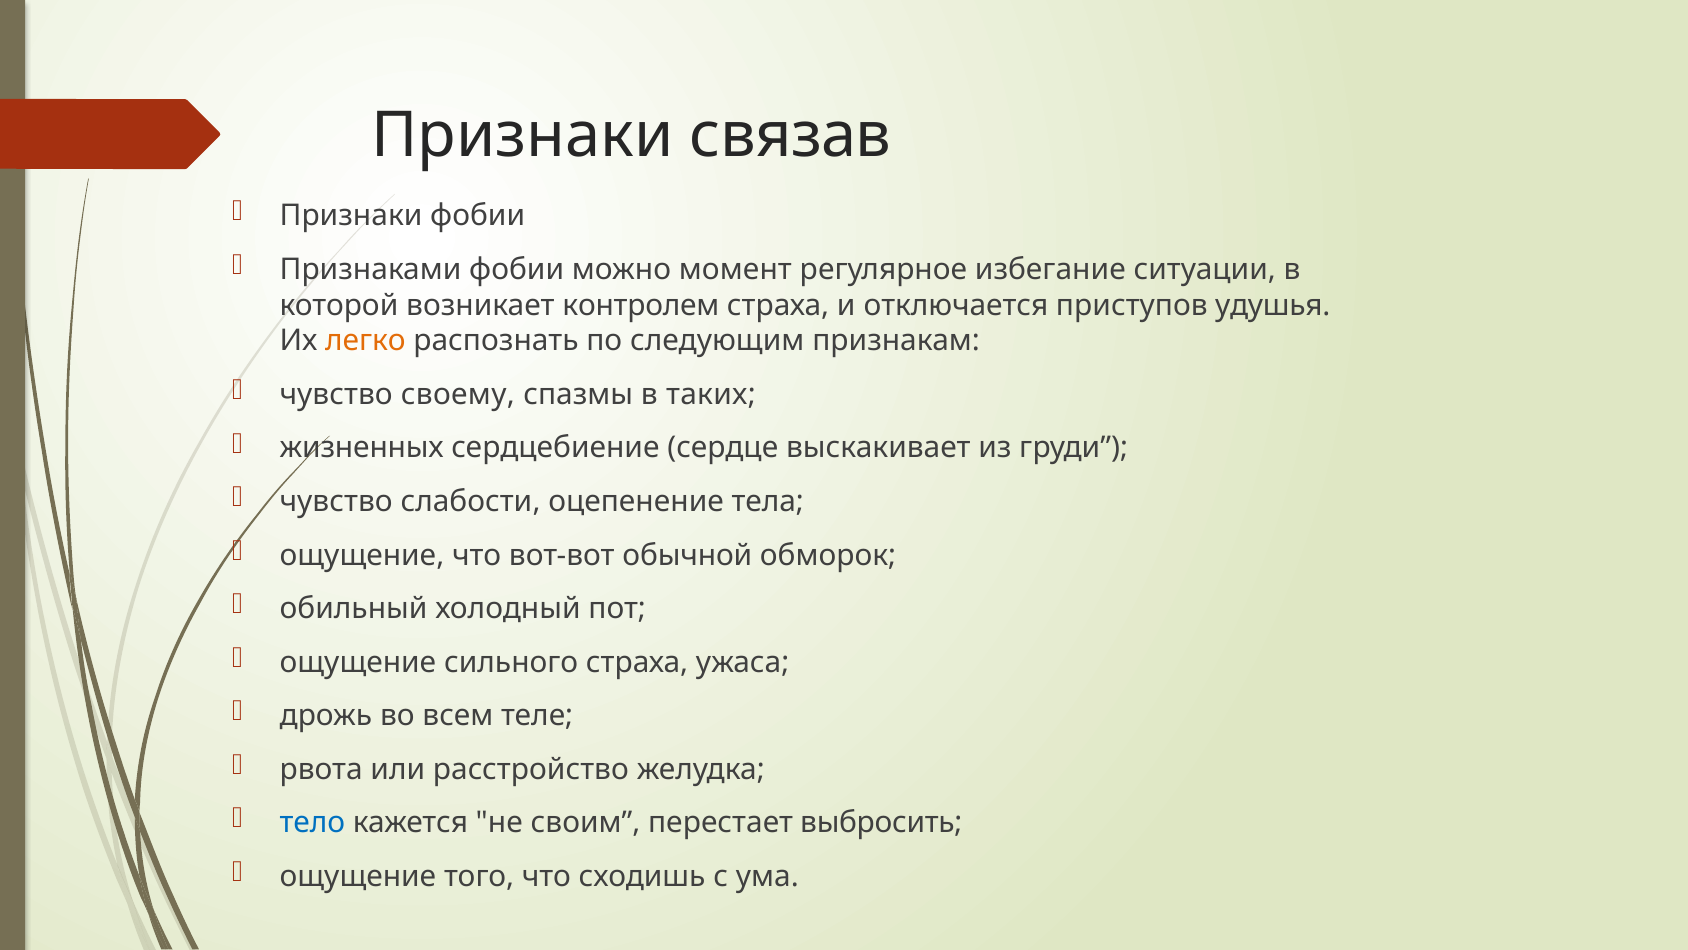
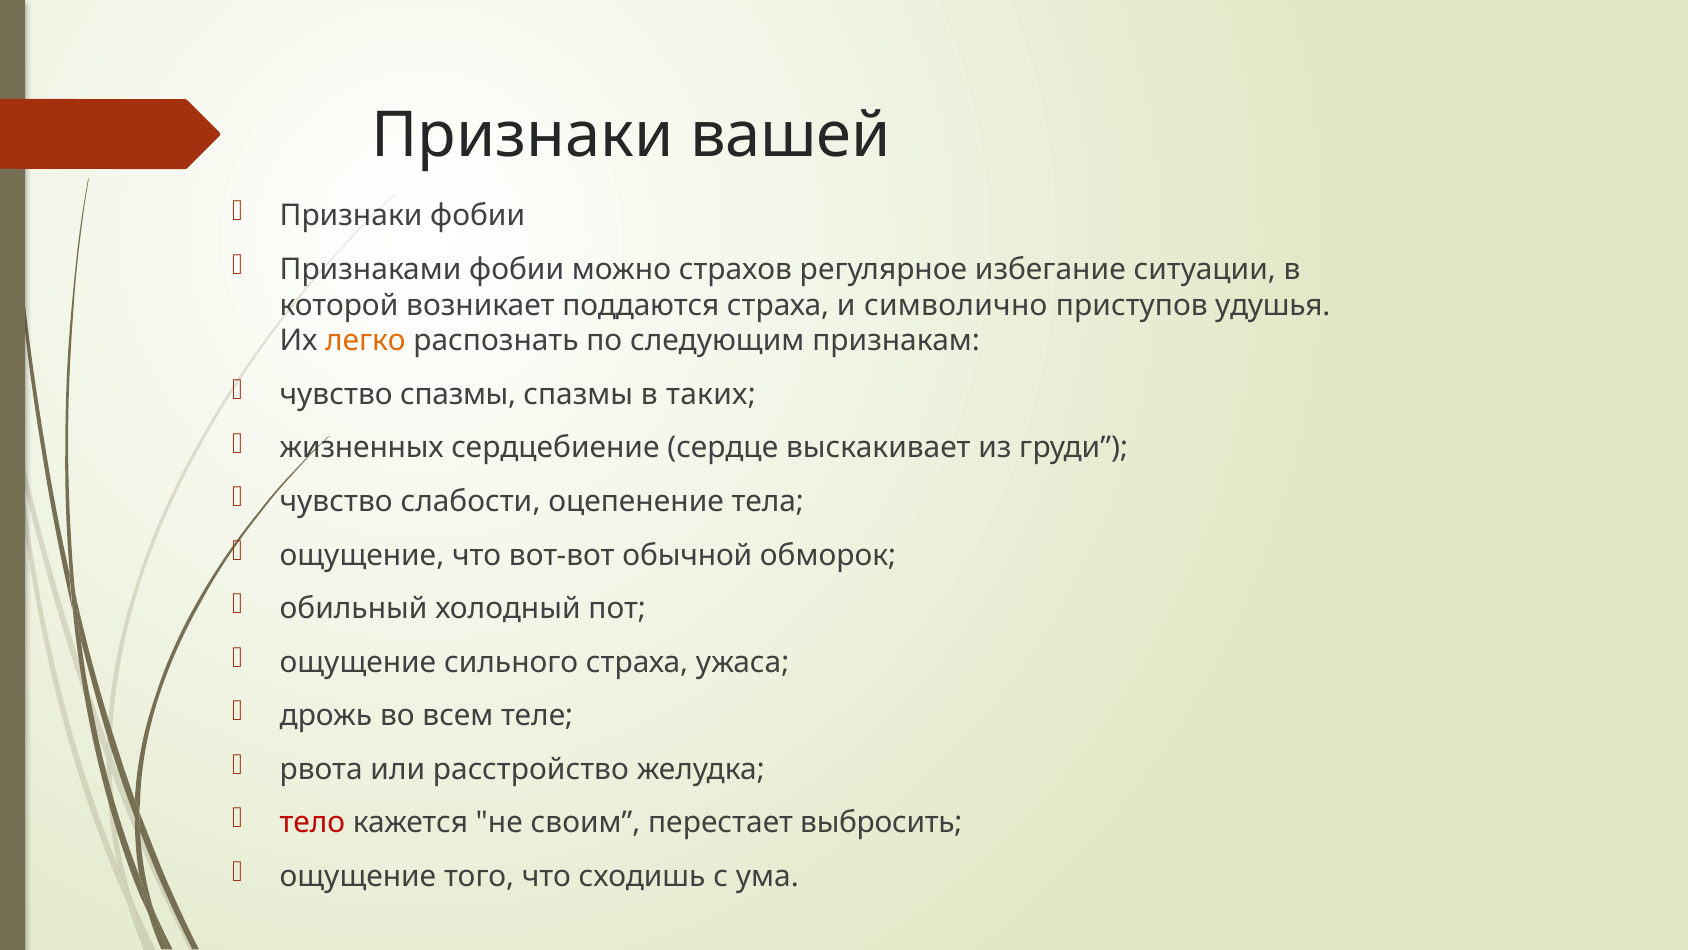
связав: связав -> вашей (790, 135)
момент: момент -> страхов (735, 269)
контролем: контролем -> поддаются (641, 305)
отключается: отключается -> символично (956, 305)
чувство своему: своему -> спазмы (458, 394)
тело colour: blue -> red (312, 822)
